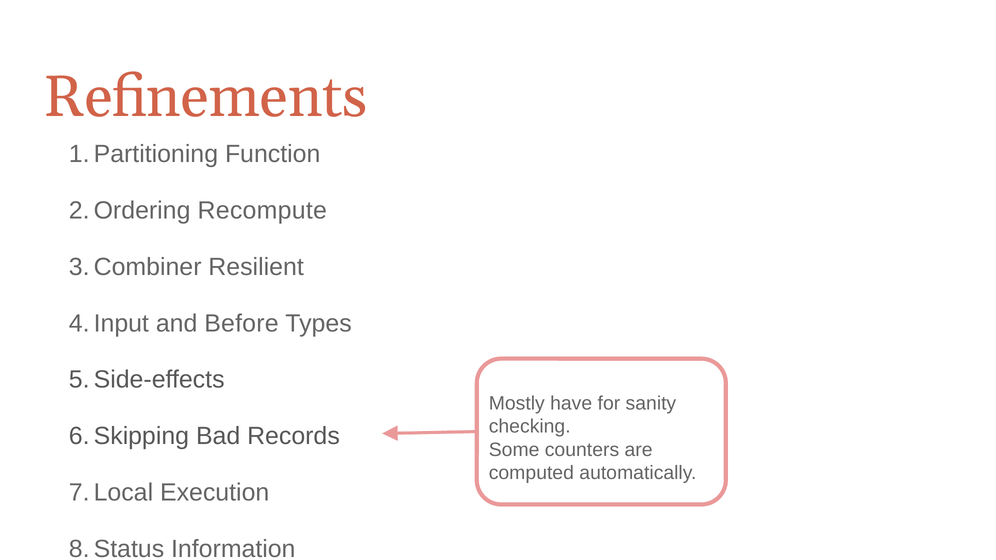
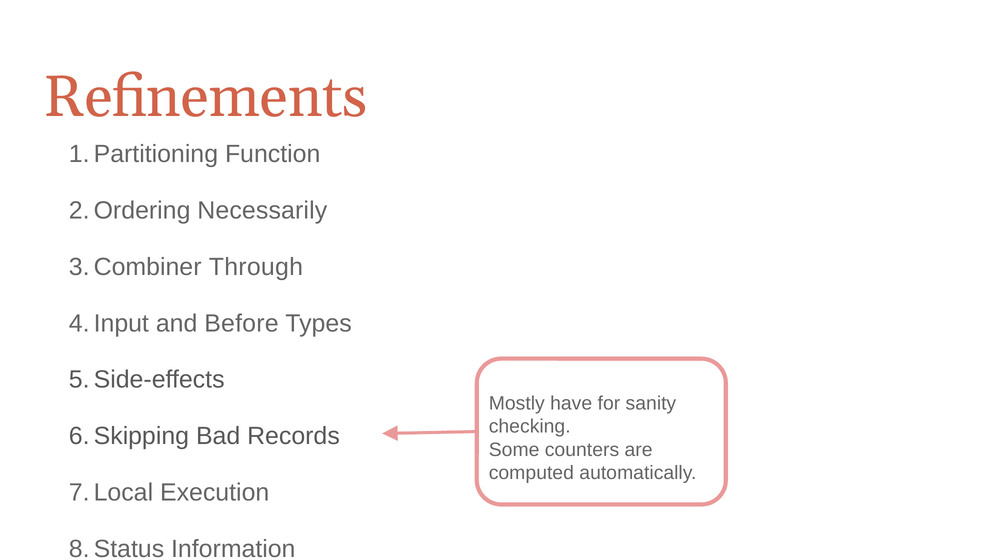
Recompute: Recompute -> Necessarily (262, 211)
Resilient: Resilient -> Through (256, 267)
